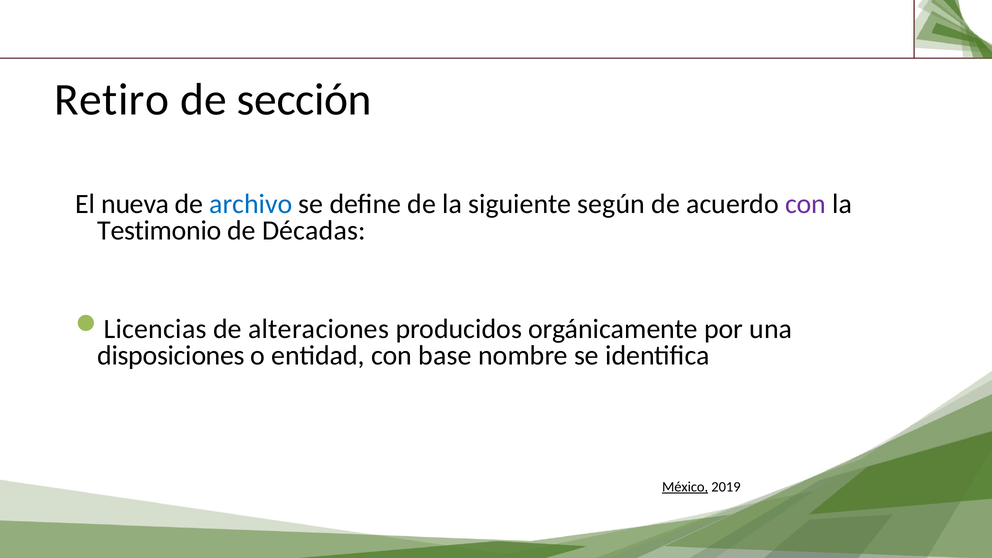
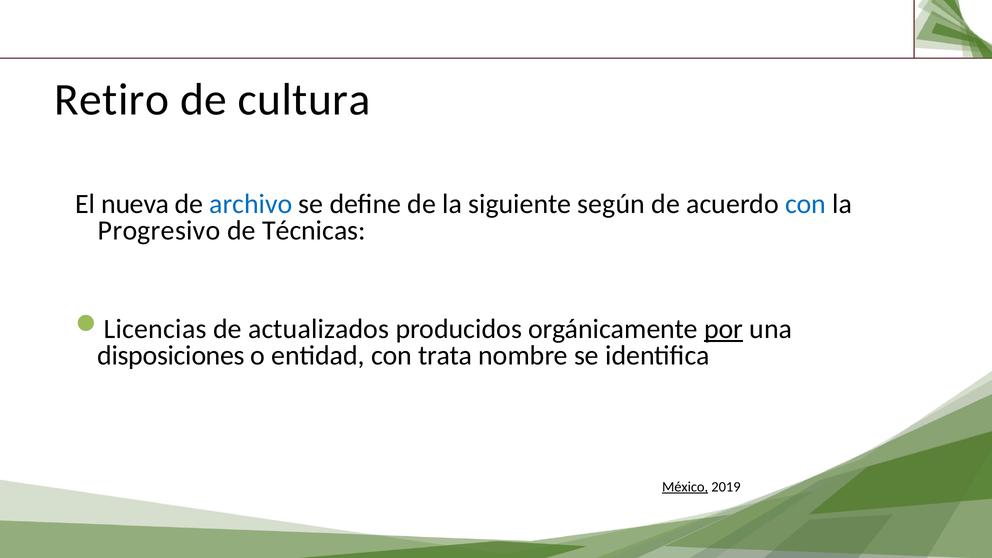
sección: sección -> cultura (304, 100)
con colour: purple -> blue (806, 204)
Testimonio: Testimonio -> Progresivo (159, 231)
Décadas: Décadas -> Técnicas (314, 231)
alteraciones: alteraciones -> actualizados (319, 329)
por underline: none -> present (724, 329)
base: base -> trata (445, 356)
